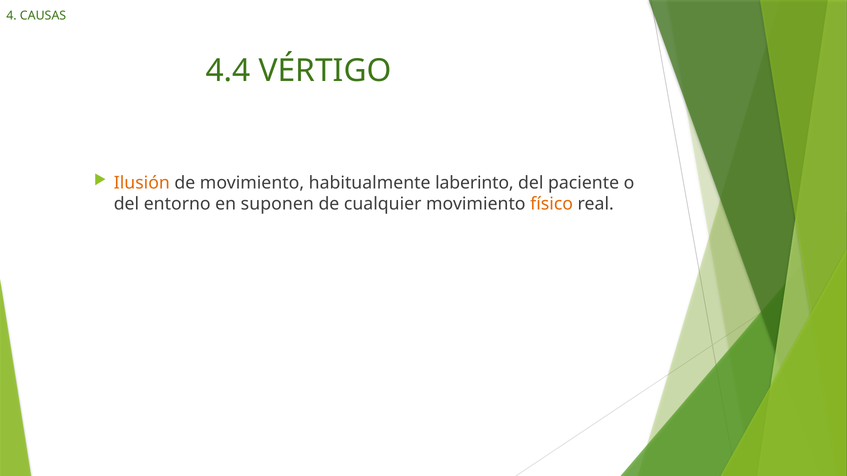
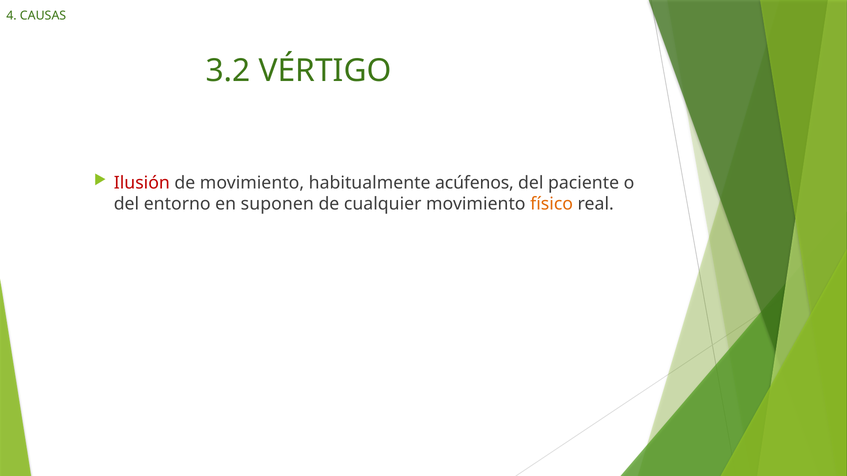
4.4: 4.4 -> 3.2 (228, 71)
Ilusión colour: orange -> red (142, 183)
laberinto: laberinto -> acúfenos (474, 183)
